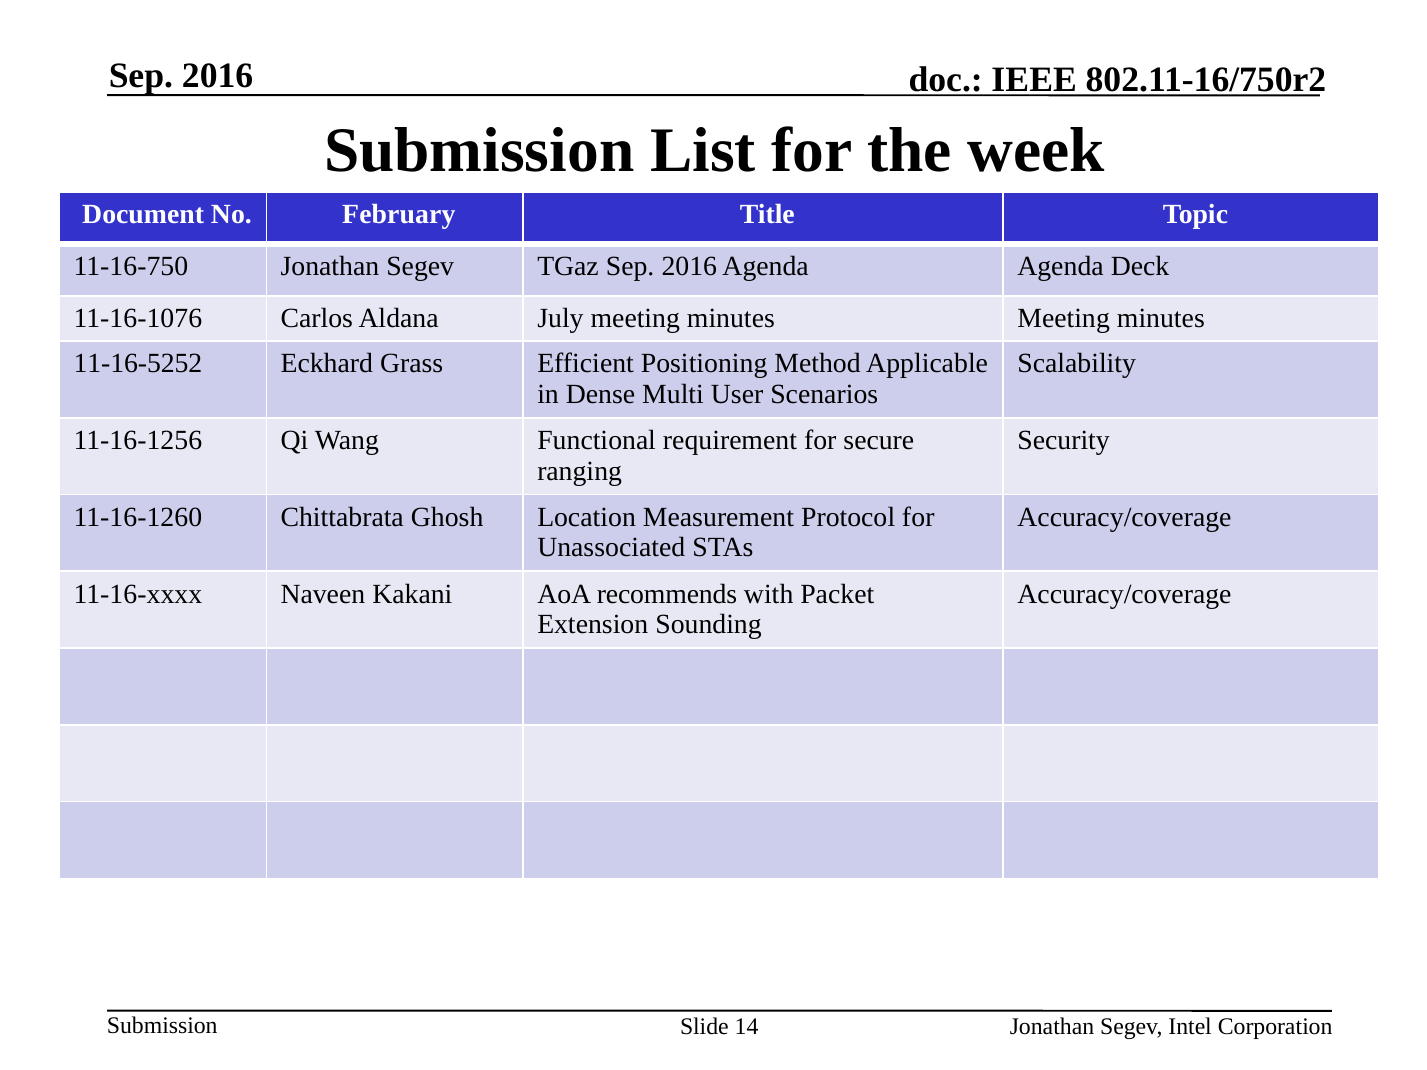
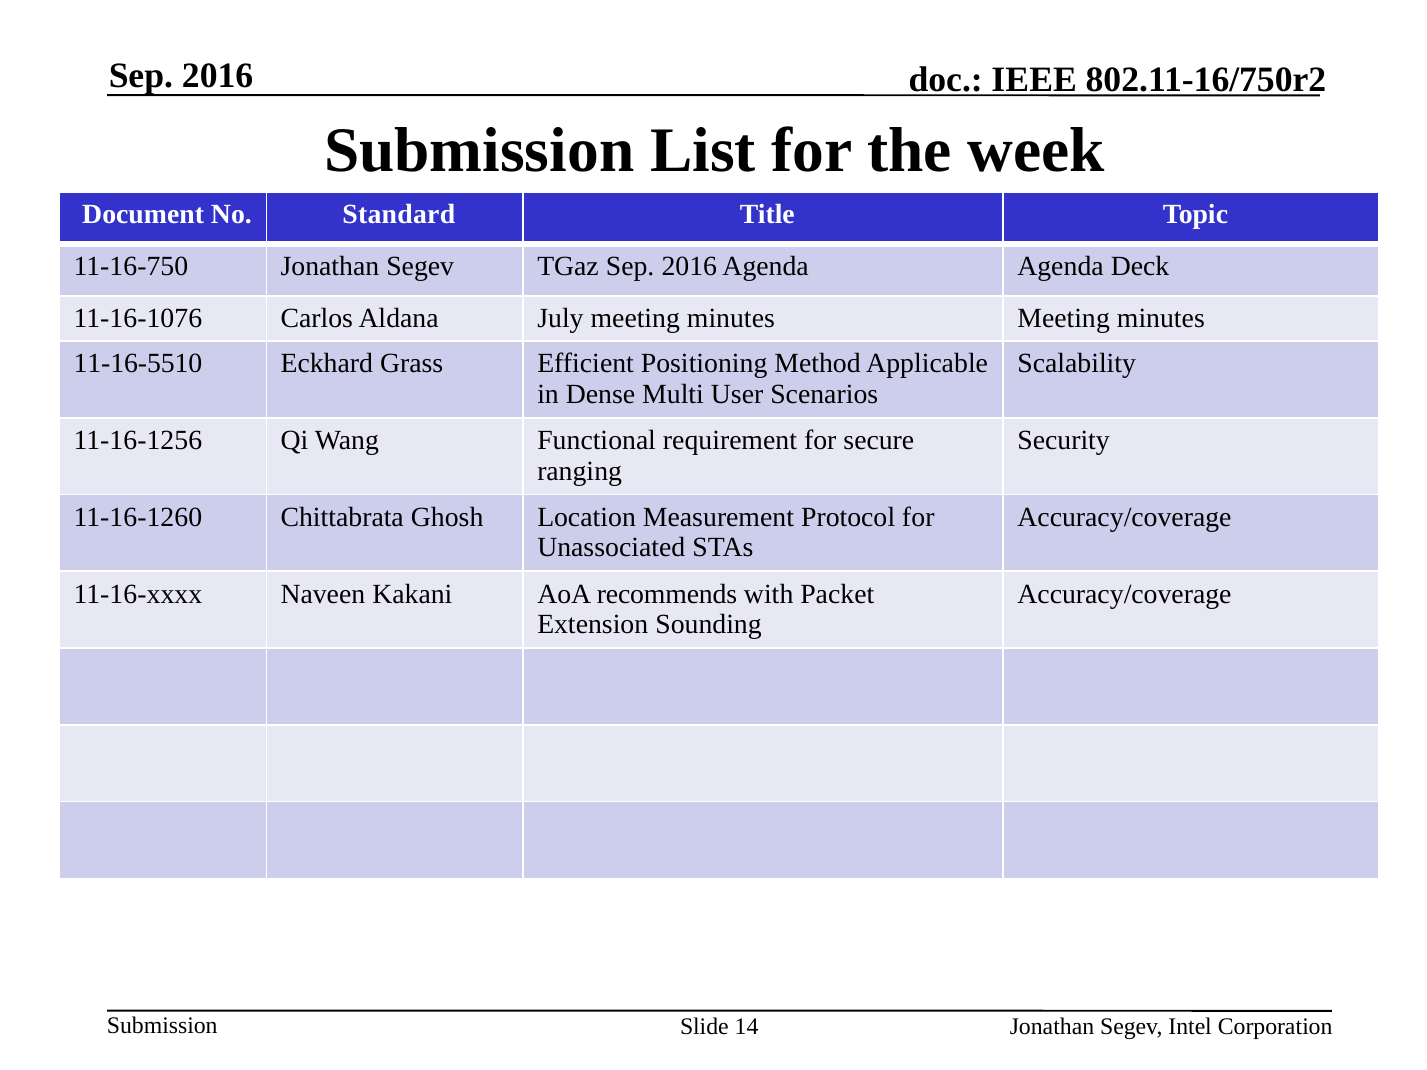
February: February -> Standard (399, 215)
11-16-5252: 11-16-5252 -> 11-16-5510 (138, 364)
